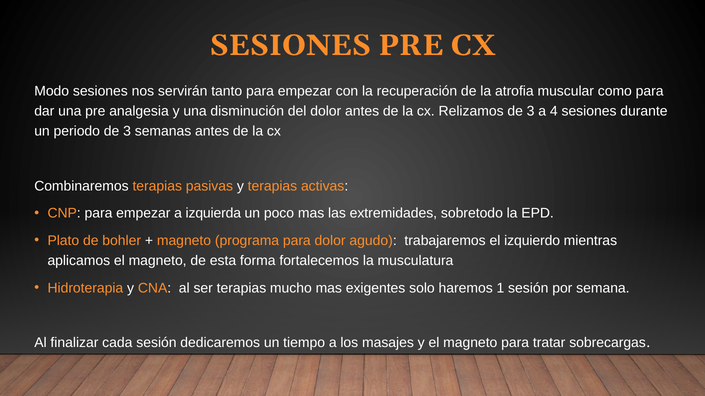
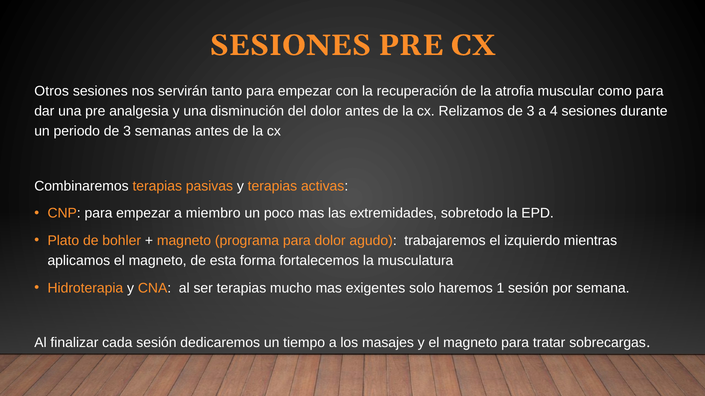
Modo: Modo -> Otros (52, 91)
izquierda: izquierda -> miembro (213, 214)
